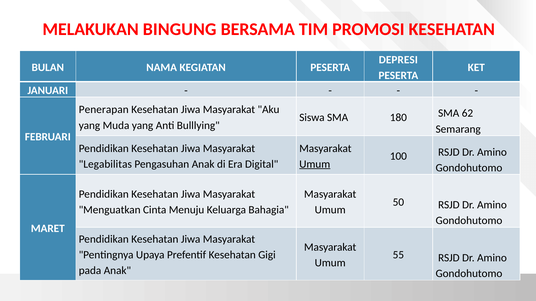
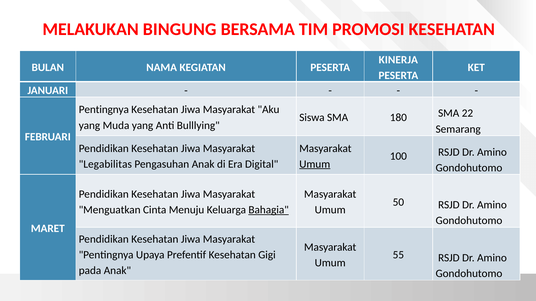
DEPRESI: DEPRESI -> KINERJA (398, 60)
Penerapan: Penerapan -> Pentingnya (104, 110)
62: 62 -> 22 (467, 113)
Bahagia underline: none -> present (269, 210)
